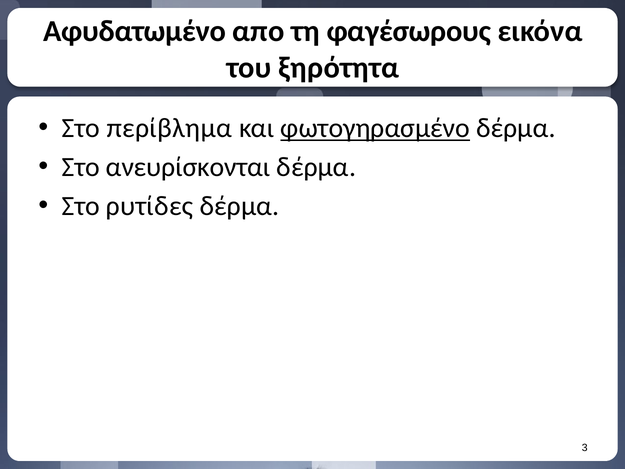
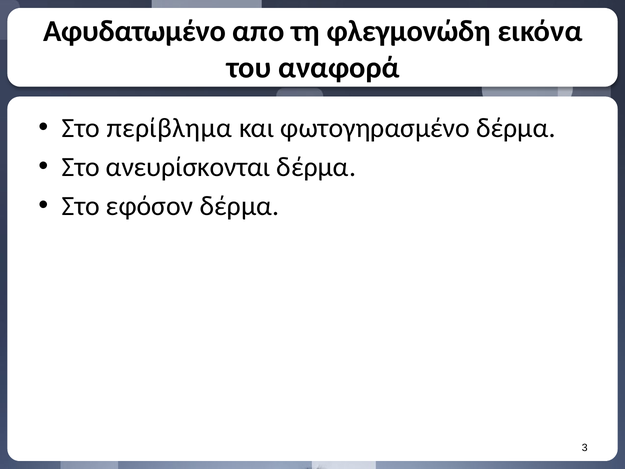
φαγέσωρους: φαγέσωρους -> φλεγμονώδη (409, 31)
ξηρότητα: ξηρότητα -> αναφορά (339, 68)
φωτογηρασμένο underline: present -> none (375, 128)
ρυτίδες: ρυτίδες -> εφόσον (150, 206)
